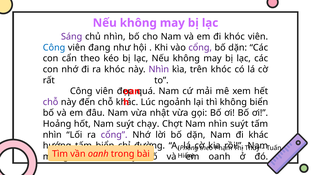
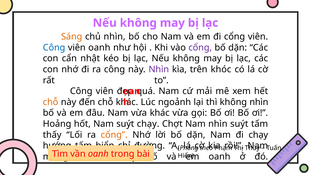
Sáng colour: purple -> orange (72, 37)
đi khóc: khóc -> cổng (235, 37)
viên đang: đang -> oanh (99, 48)
cẩn theo: theo -> nhật (90, 58)
ra khóc: khóc -> công (115, 69)
chỗ colour: purple -> orange (51, 102)
không biển: biển -> nhìn (259, 102)
vừa nhật: nhật -> khác (160, 113)
nhìn: nhìn -> thấy (52, 135)
cổng colour: purple -> orange (114, 135)
đi khác: khác -> chạy (258, 135)
